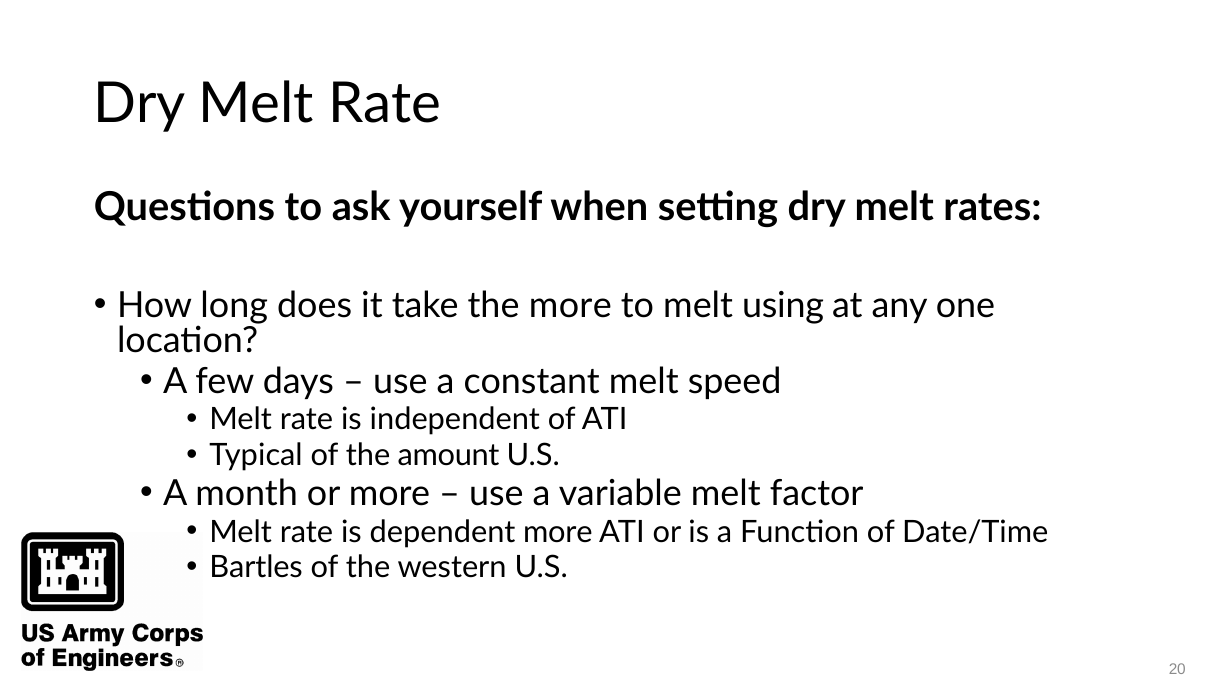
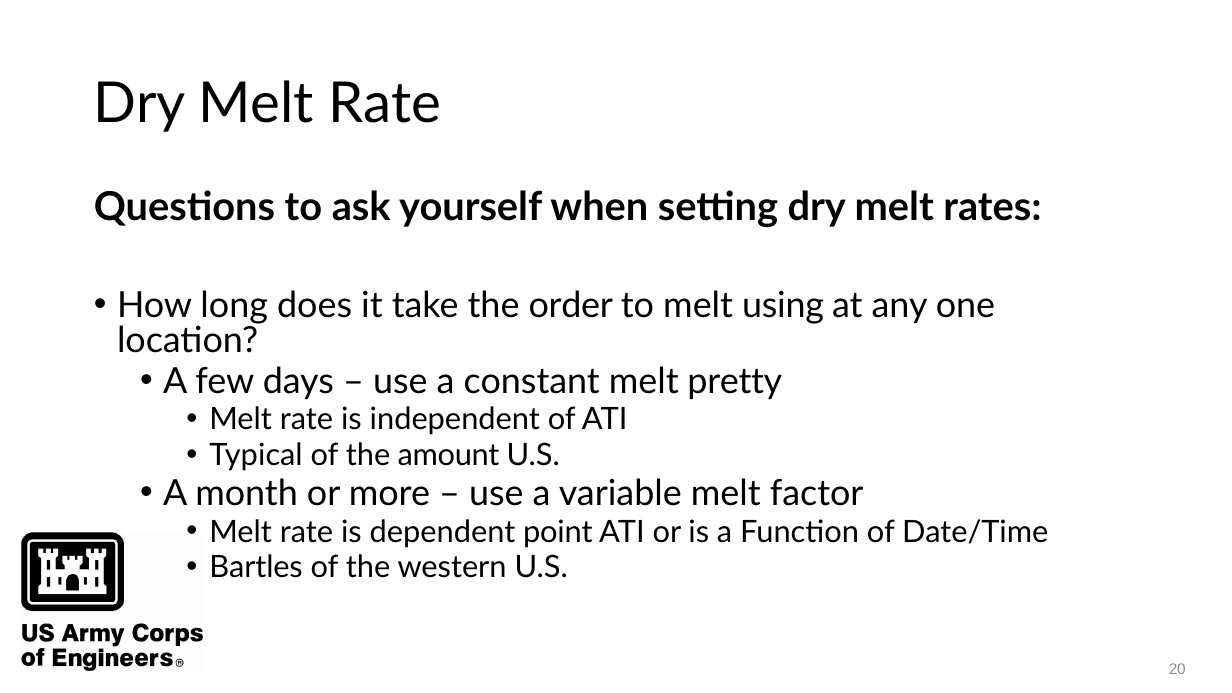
the more: more -> order (571, 306)
speed: speed -> pretty (735, 381)
dependent more: more -> point (558, 532)
